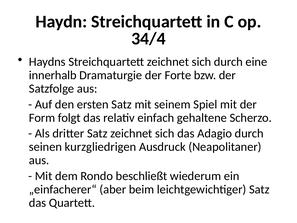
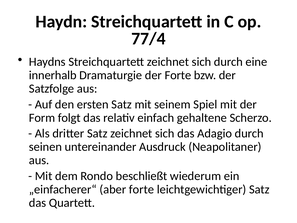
34/4: 34/4 -> 77/4 (148, 39)
kurzgliedrigen: kurzgliedrigen -> untereinander (101, 147)
aber beim: beim -> forte (141, 189)
